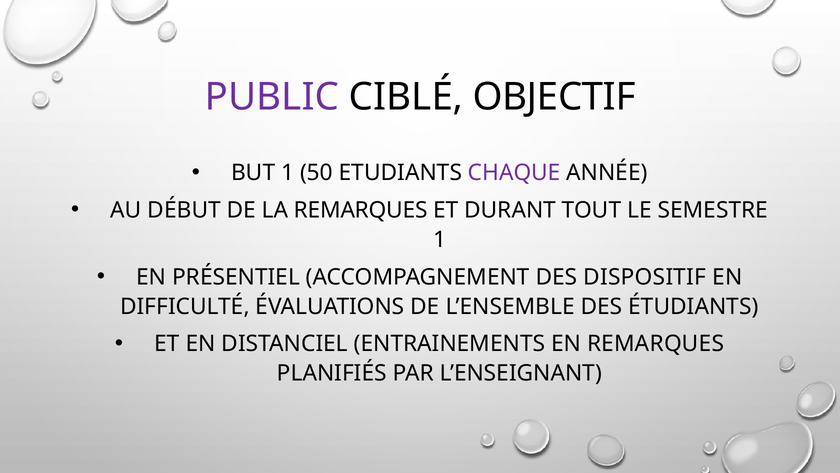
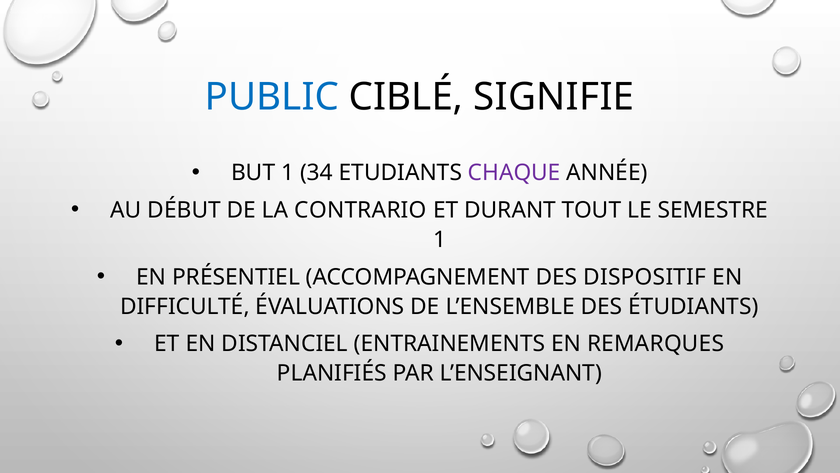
PUBLIC colour: purple -> blue (272, 97)
OBJECTIF: OBJECTIF -> SIGNIFIE (554, 97)
50: 50 -> 34 (316, 173)
LA REMARQUES: REMARQUES -> CONTRARIO (361, 210)
